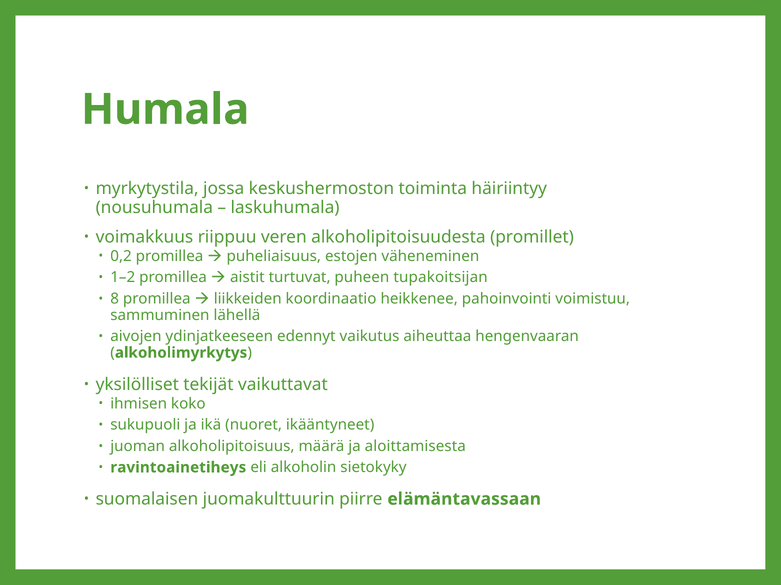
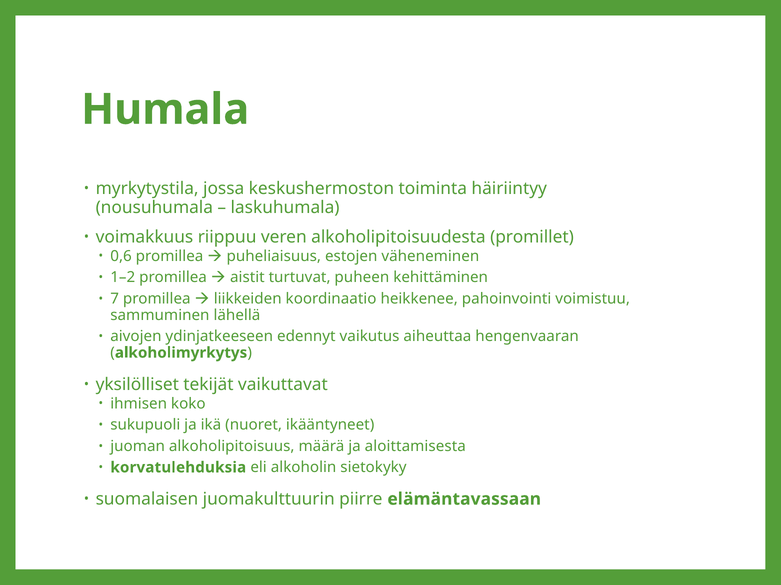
0,2: 0,2 -> 0,6 (121, 256)
tupakoitsijan: tupakoitsijan -> kehittäminen (441, 278)
8: 8 -> 7 (115, 299)
ravintoainetiheys: ravintoainetiheys -> korvatulehduksia (178, 468)
